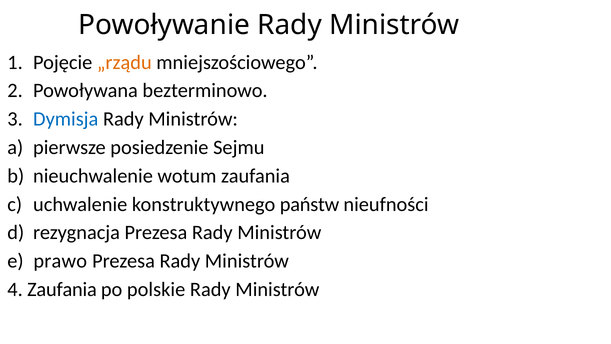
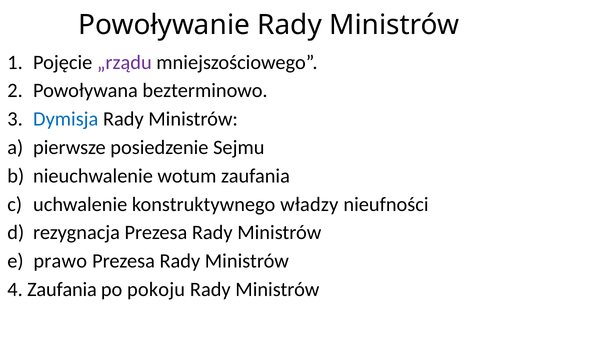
„rządu colour: orange -> purple (124, 62)
państw: państw -> władzy (309, 204)
polskie: polskie -> pokoju (156, 289)
